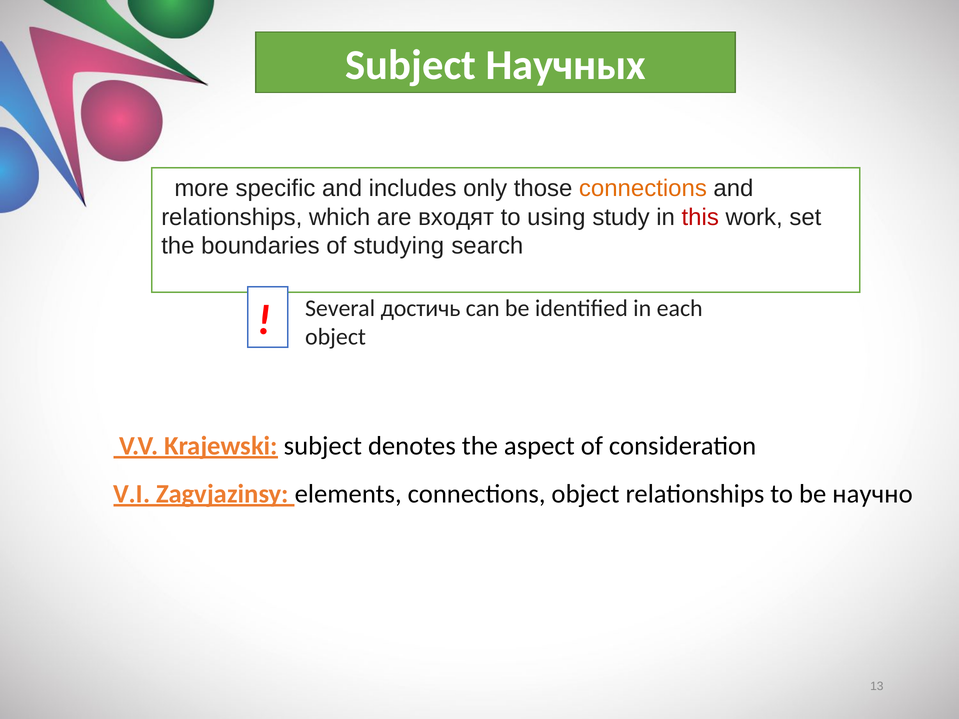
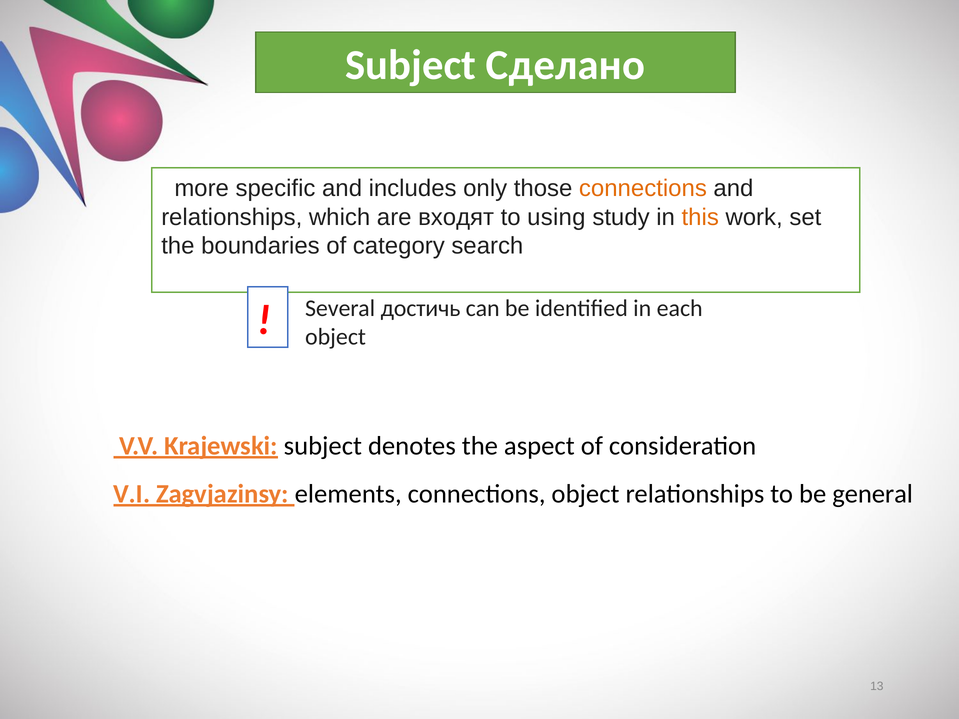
Научных: Научных -> Сделано (566, 65)
this colour: red -> orange (700, 217)
studying: studying -> category (399, 246)
научно: научно -> general (873, 494)
